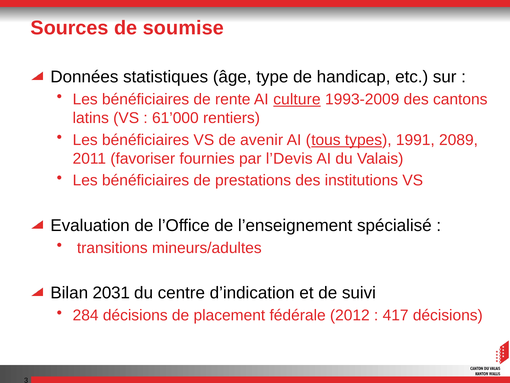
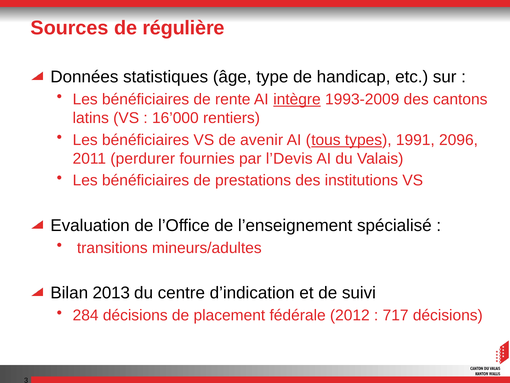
soumise: soumise -> régulière (184, 28)
culture: culture -> intègre (297, 99)
61’000: 61’000 -> 16’000 (175, 118)
2089: 2089 -> 2096 (459, 140)
favoriser: favoriser -> perdurer (143, 158)
2031: 2031 -> 2013 (111, 293)
417: 417 -> 717 (396, 315)
